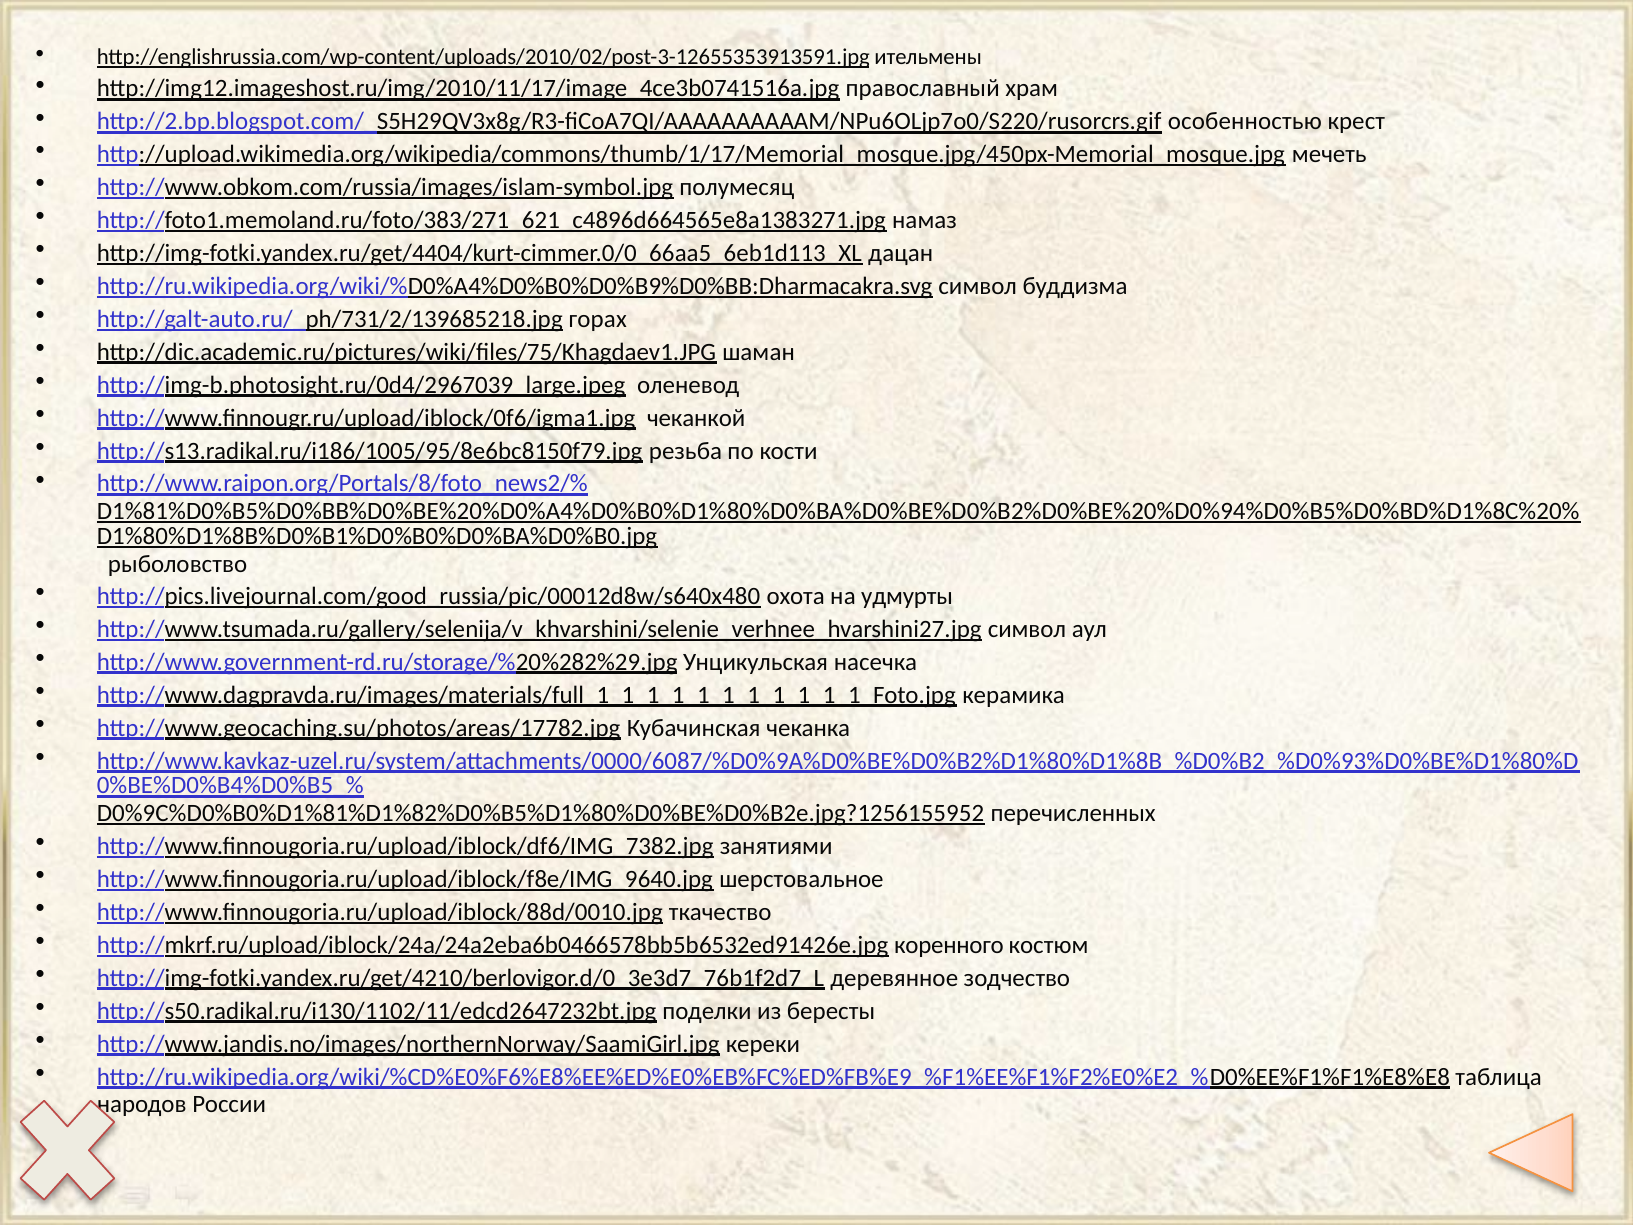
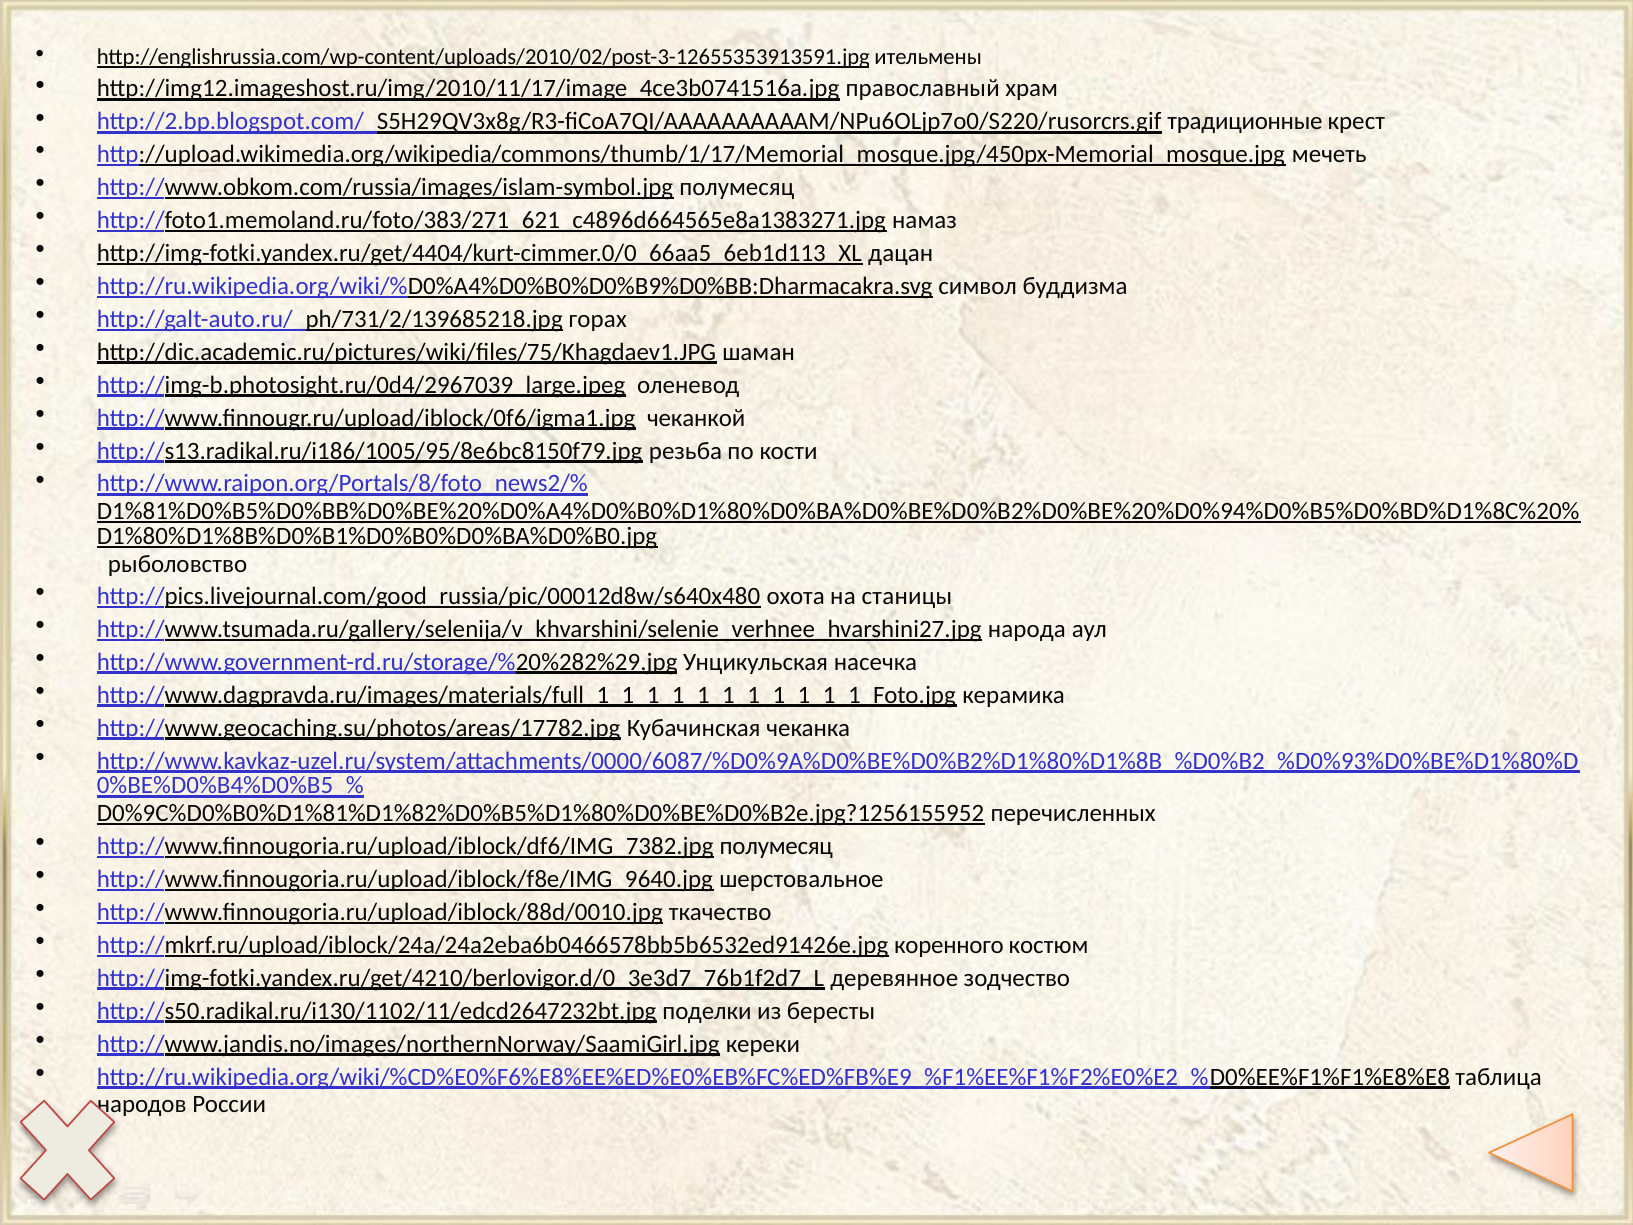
особенностью: особенностью -> традиционные (1245, 122)
удмурты: удмурты -> станицы (907, 596)
http://www.tsumada.ru/gallery/selenija/v_khvarshini/selenie_verhnee_hvarshini27.jpg символ: символ -> народа (1027, 629)
http://www.finnougoria.ru/upload/iblock/df6/IMG_7382.jpg занятиями: занятиями -> полумесяц (776, 846)
